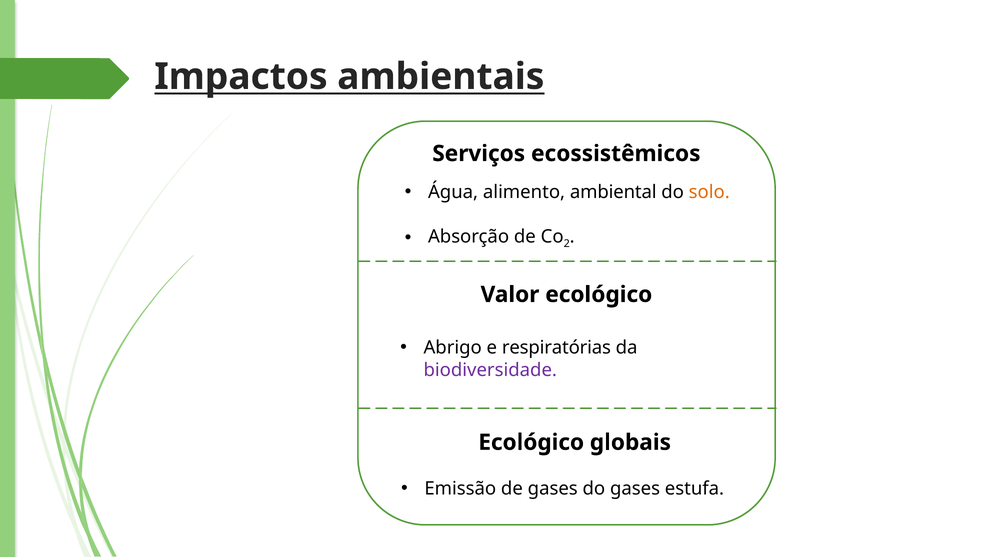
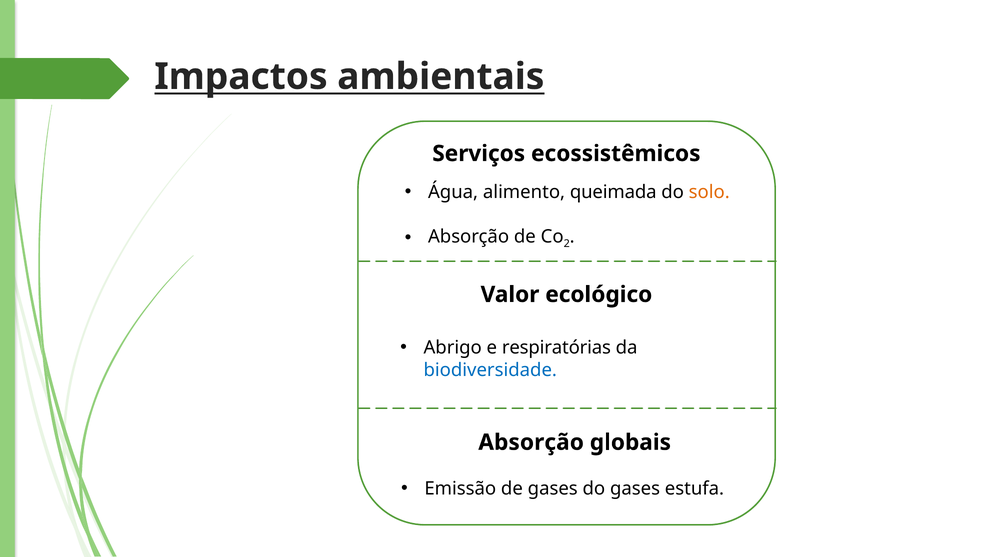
ambiental: ambiental -> queimada (613, 192)
biodiversidade colour: purple -> blue (490, 370)
Ecológico: Ecológico -> Absorção (531, 442)
